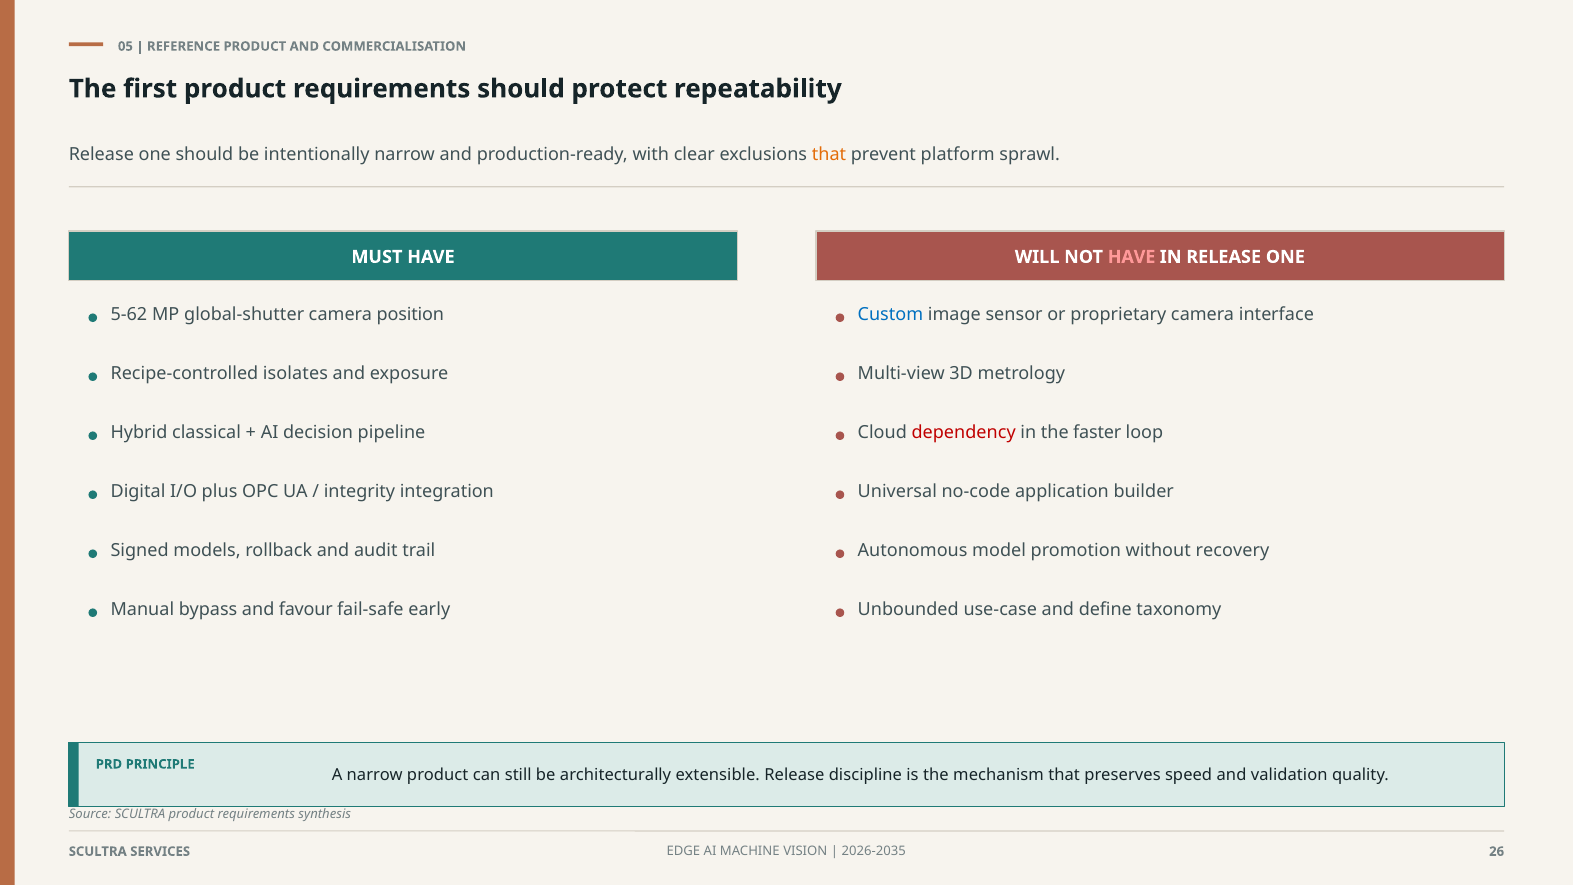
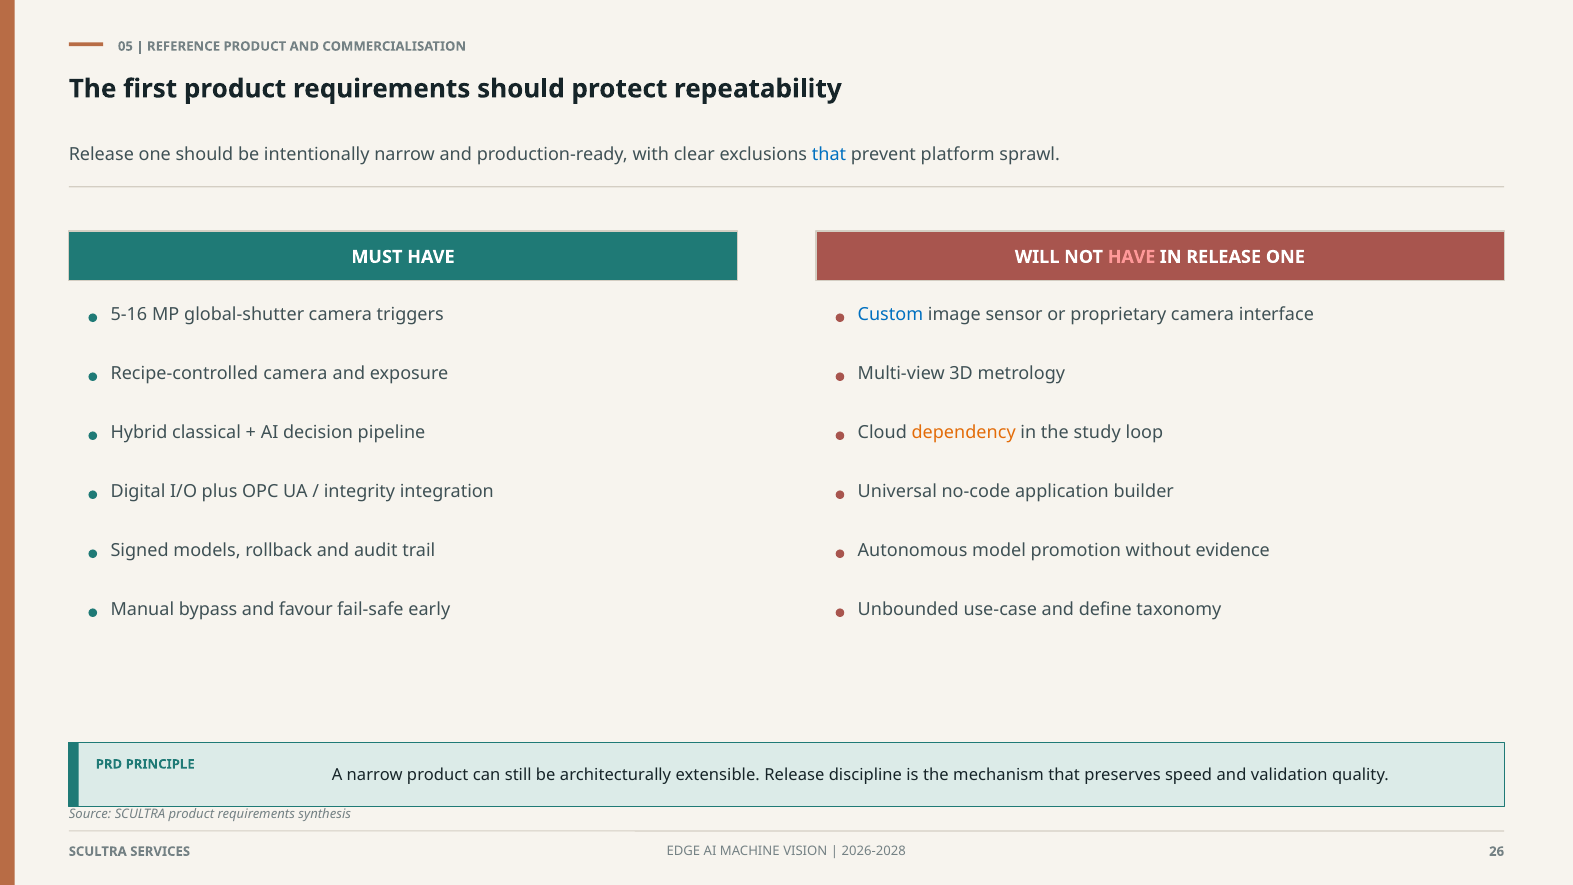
that colour: orange -> blue (829, 155)
5-62: 5-62 -> 5-16 (129, 314)
position: position -> triggers (410, 314)
Recipe-controlled isolates: isolates -> camera (295, 373)
dependency colour: red -> orange (964, 432)
faster: faster -> study (1097, 432)
recovery: recovery -> evidence (1233, 550)
2026-2035: 2026-2035 -> 2026-2028 (874, 851)
